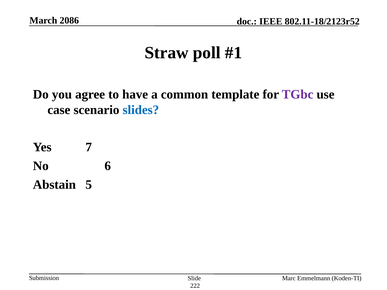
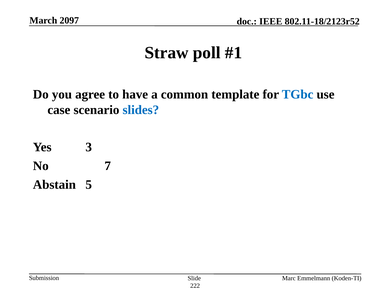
2086: 2086 -> 2097 (69, 21)
TGbc colour: purple -> blue (298, 94)
7: 7 -> 3 (89, 147)
6: 6 -> 7 (108, 166)
